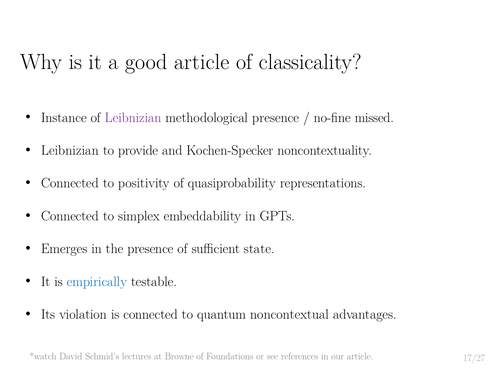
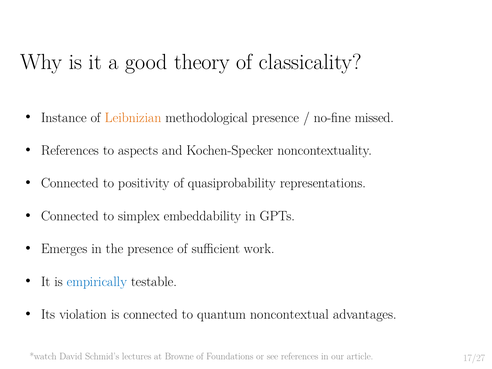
good article: article -> theory (202, 62)
Leibnizian colour: purple -> orange (133, 118)
Leibnizian: Leibnizian -> References (70, 150)
provide: provide -> aspects (138, 150)
state: state -> work (259, 249)
